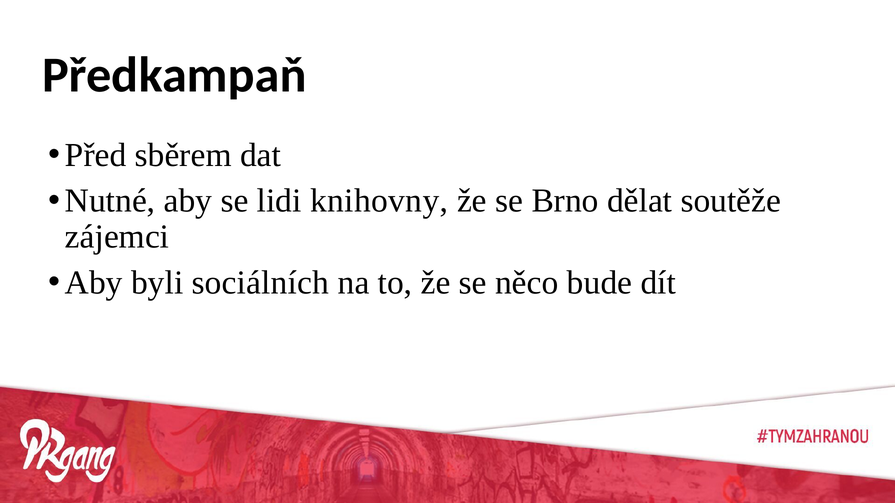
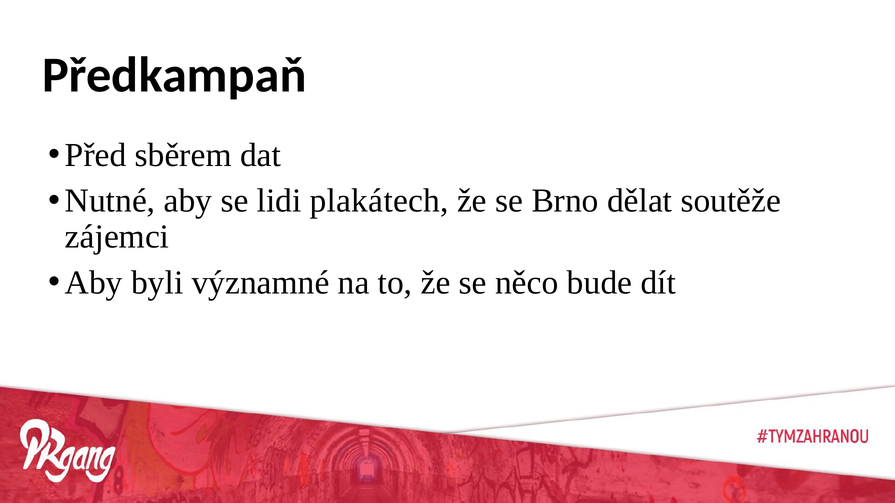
knihovny: knihovny -> plakátech (379, 201)
sociálních: sociálních -> významné (261, 283)
